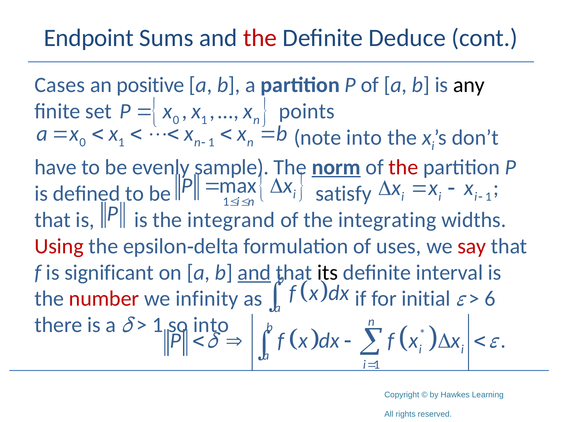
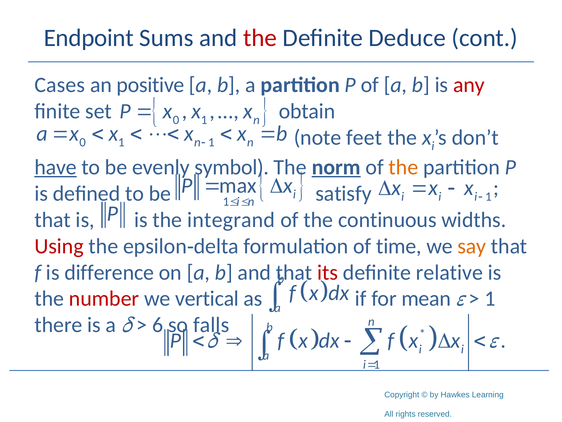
any colour: black -> red (469, 85)
points: points -> obtain (307, 111)
note into: into -> feet (364, 137)
have underline: none -> present (56, 167)
sample: sample -> symbol (232, 167)
the colour: red -> orange (403, 167)
integrating: integrating -> continuous (387, 220)
uses: uses -> time (399, 246)
say colour: red -> orange (472, 246)
significant: significant -> difference (109, 272)
and underline: present -> none (254, 272)
its colour: black -> red (328, 272)
interval: interval -> relative (449, 272)
infinity: infinity -> vertical (207, 298)
initial: initial -> mean (426, 298)
6: 6 -> 1 (490, 298)
1: 1 -> 6 (158, 325)
so into: into -> falls (211, 325)
